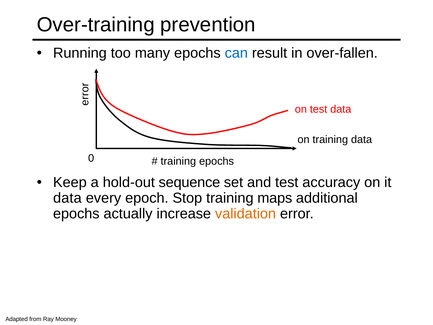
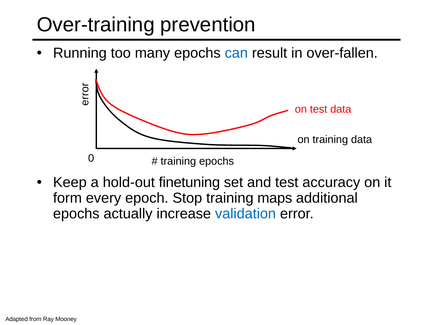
sequence: sequence -> finetuning (189, 182)
data: data -> form (67, 198)
validation colour: orange -> blue (246, 214)
